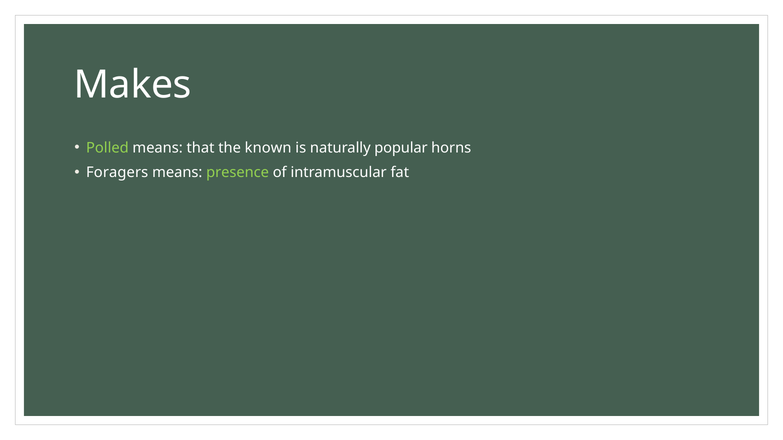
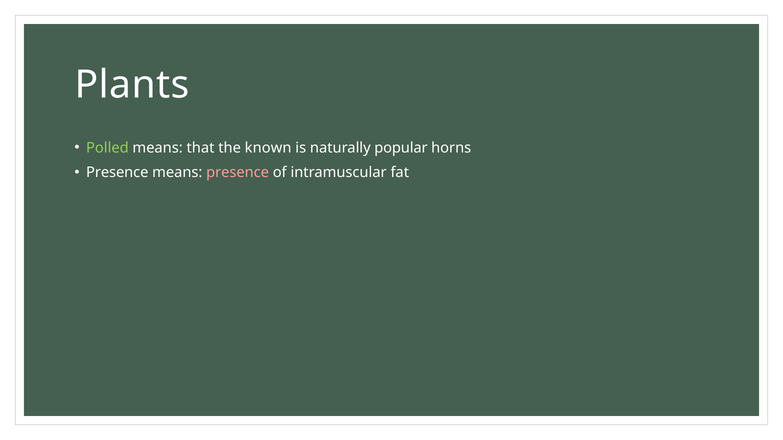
Makes: Makes -> Plants (132, 85)
Foragers: Foragers -> Presence (117, 173)
presence colour: light green -> pink (238, 173)
